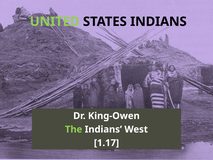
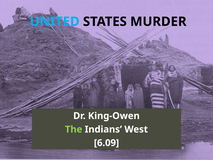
UNITED colour: light green -> light blue (55, 22)
STATES INDIANS: INDIANS -> MURDER (158, 22)
1.17: 1.17 -> 6.09 (106, 143)
